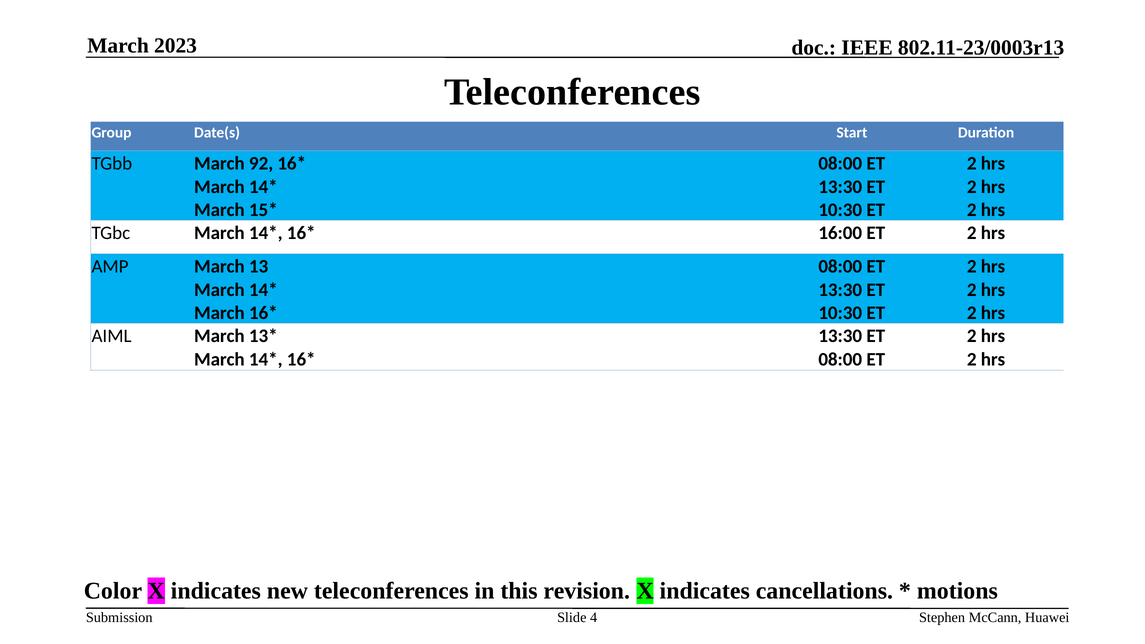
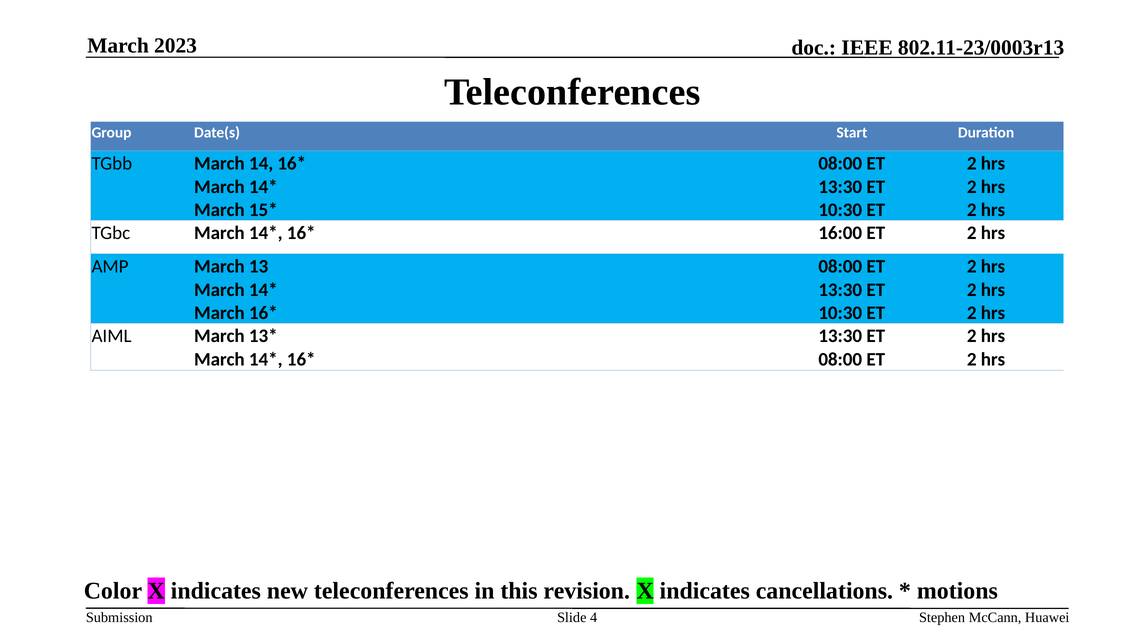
92: 92 -> 14 (261, 163)
